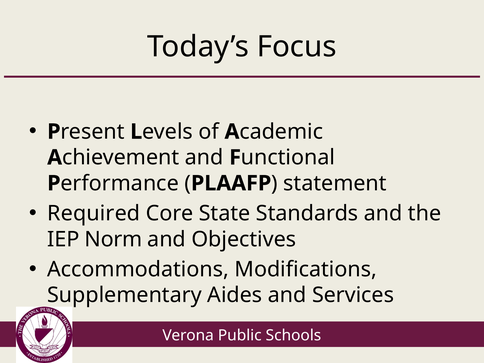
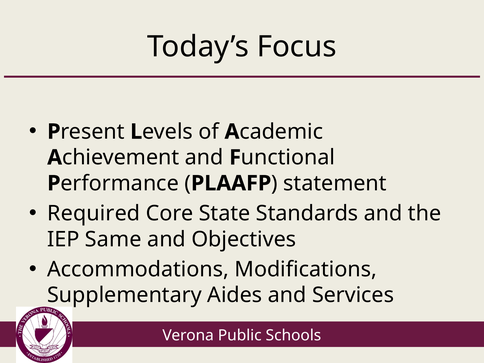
Norm: Norm -> Same (113, 239)
